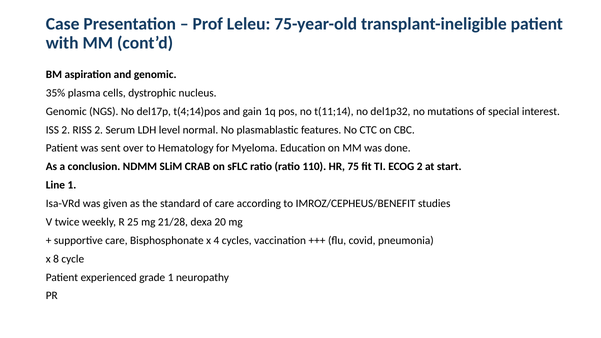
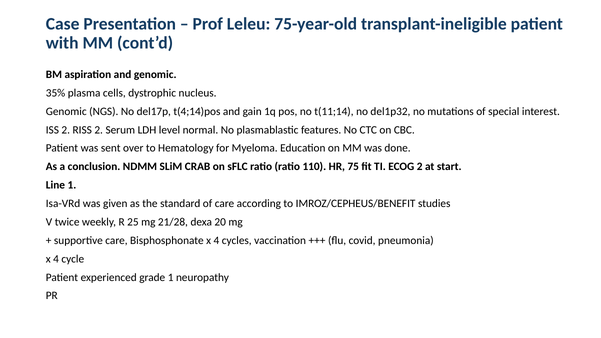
8: 8 -> 4 (56, 259)
